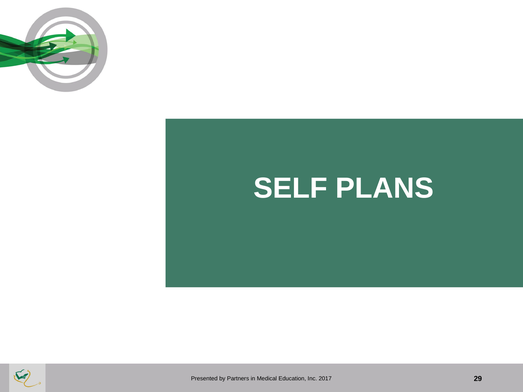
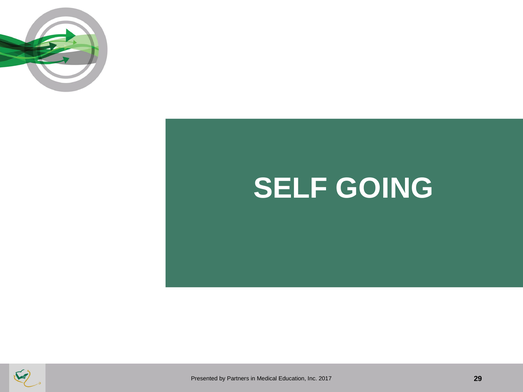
PLANS: PLANS -> GOING (385, 188)
